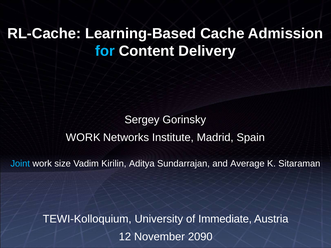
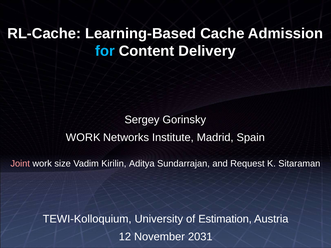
Joint colour: light blue -> pink (20, 164)
Average: Average -> Request (247, 164)
Immediate: Immediate -> Estimation (225, 219)
2090: 2090 -> 2031 (200, 237)
